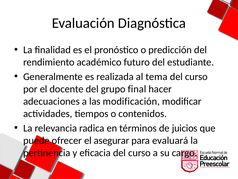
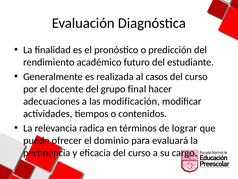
tema: tema -> casos (157, 76)
juicios: juicios -> lograr (185, 128)
asegurar: asegurar -> dominio (111, 140)
